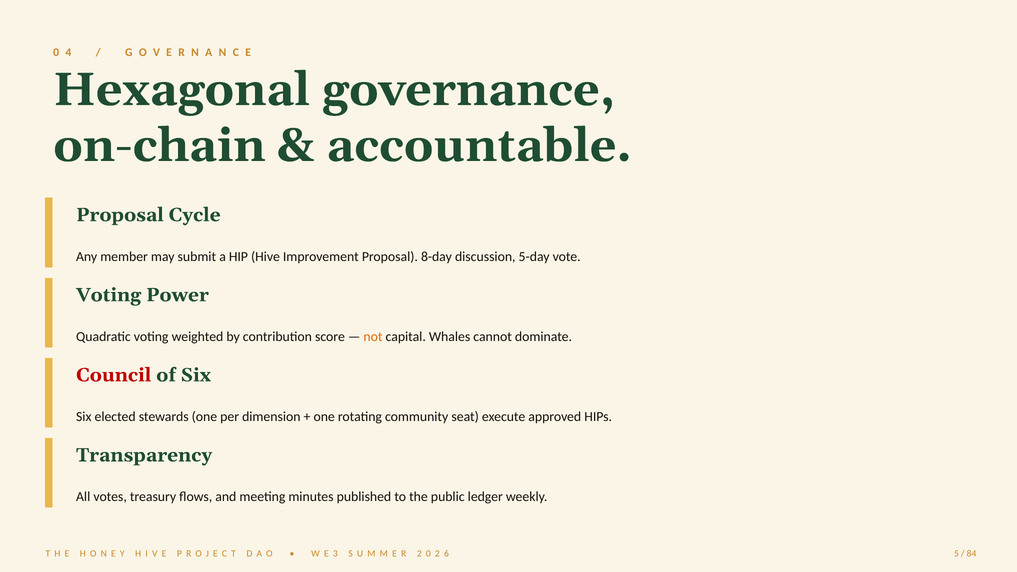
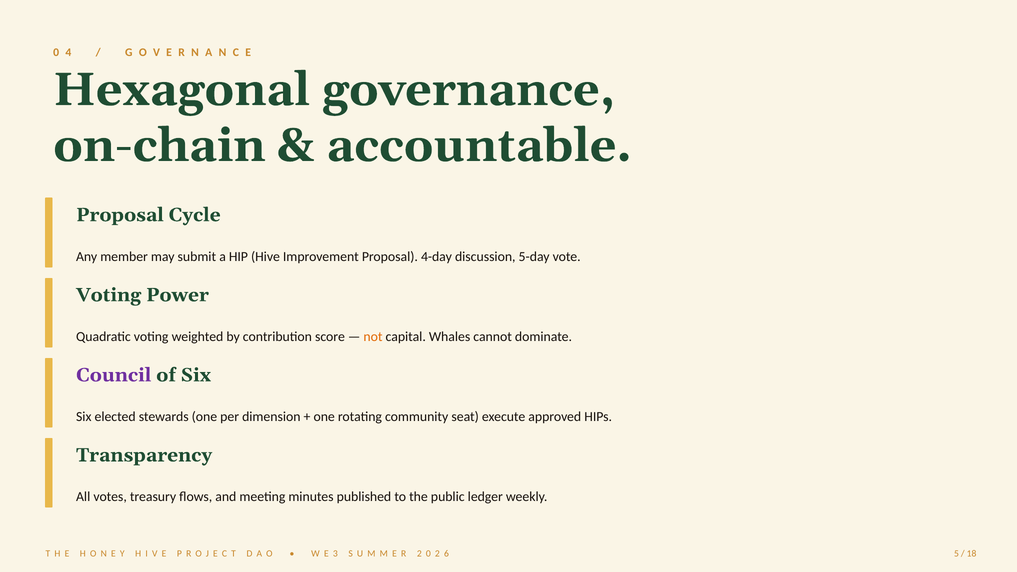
8-day: 8-day -> 4-day (436, 257)
Council colour: red -> purple (114, 375)
84: 84 -> 18 (972, 554)
